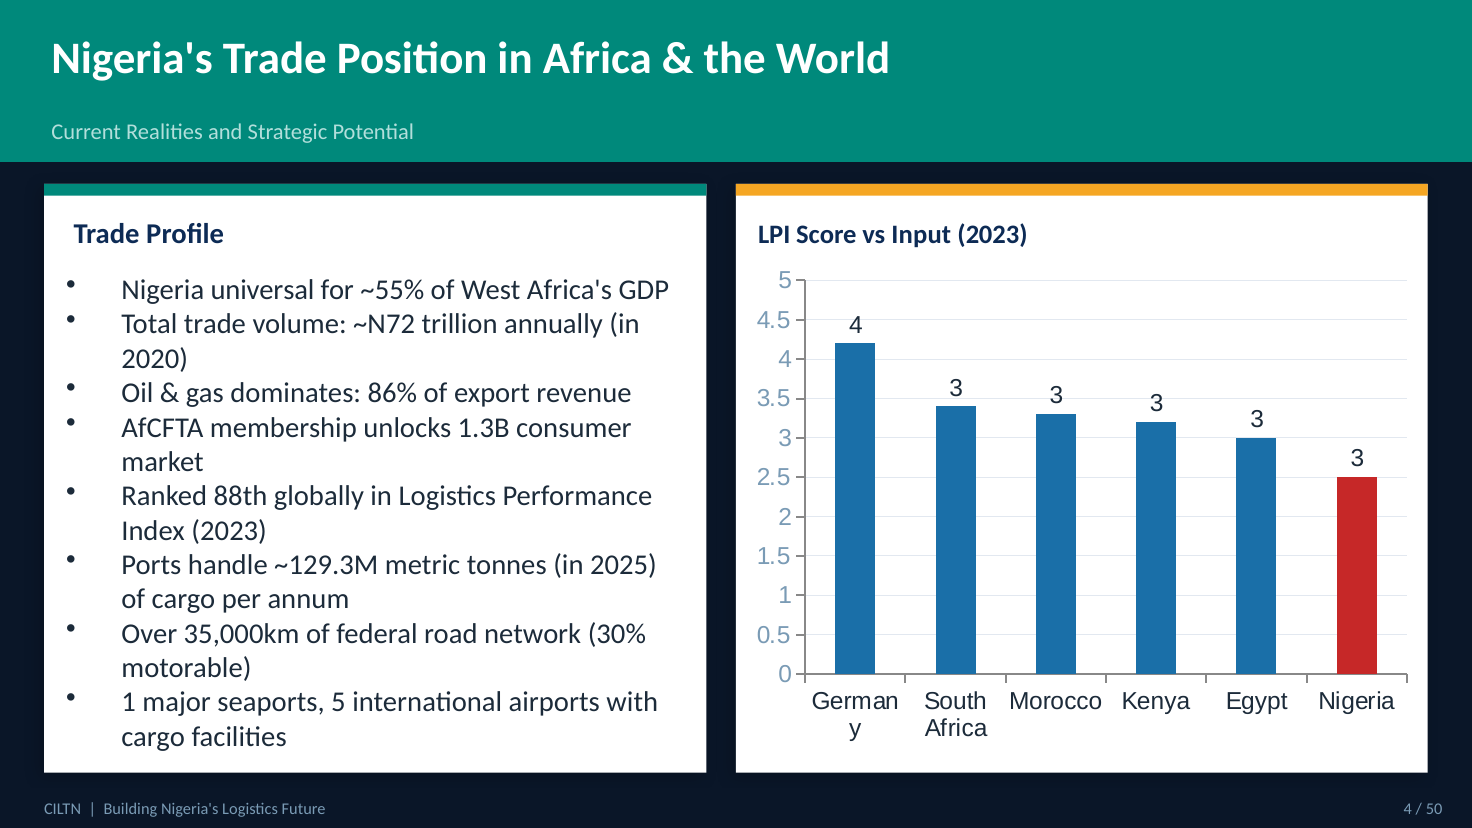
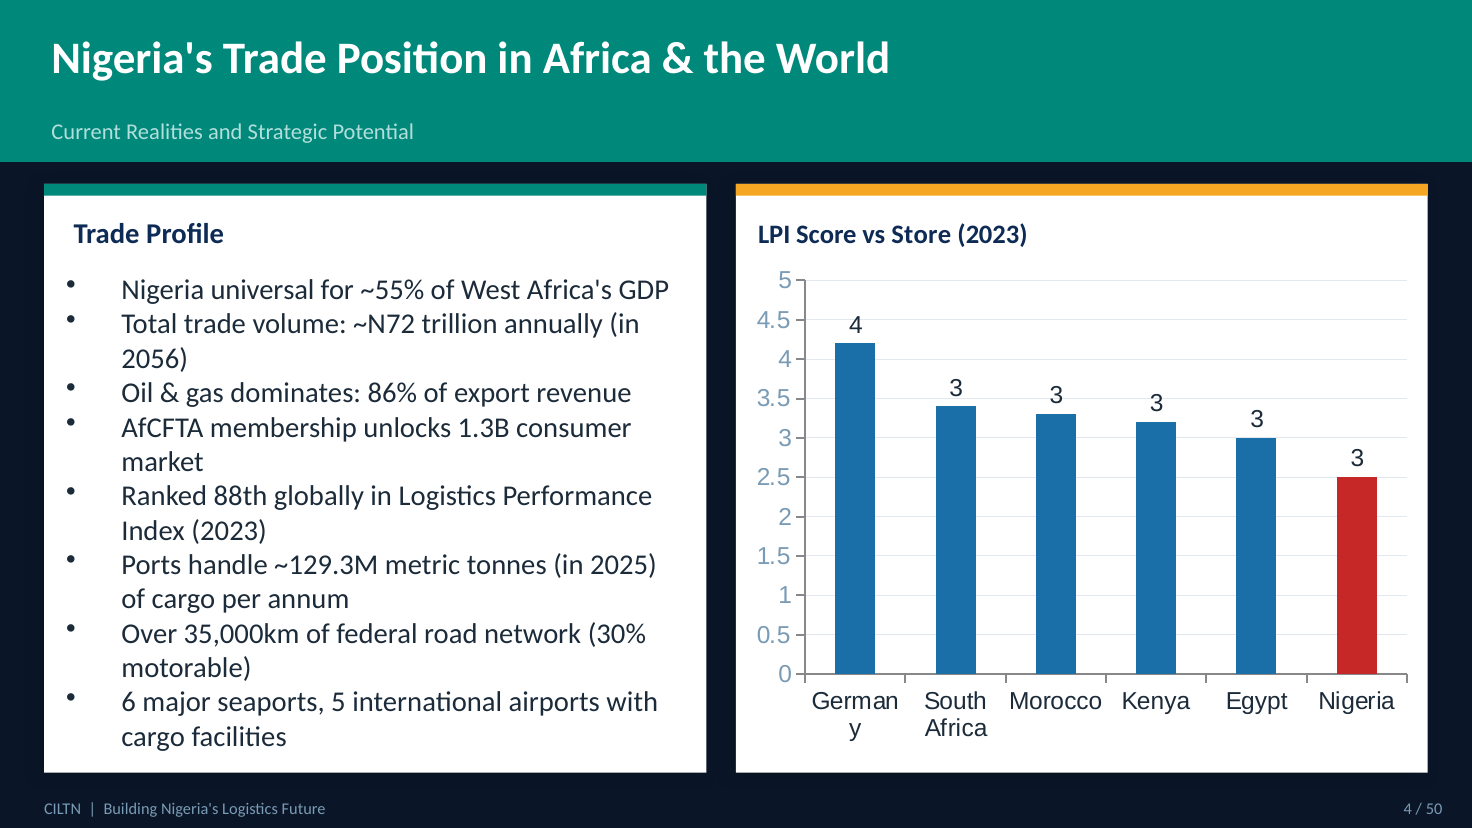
Input: Input -> Store (921, 234)
2020: 2020 -> 2056 (155, 359)
1: 1 -> 6 (129, 703)
